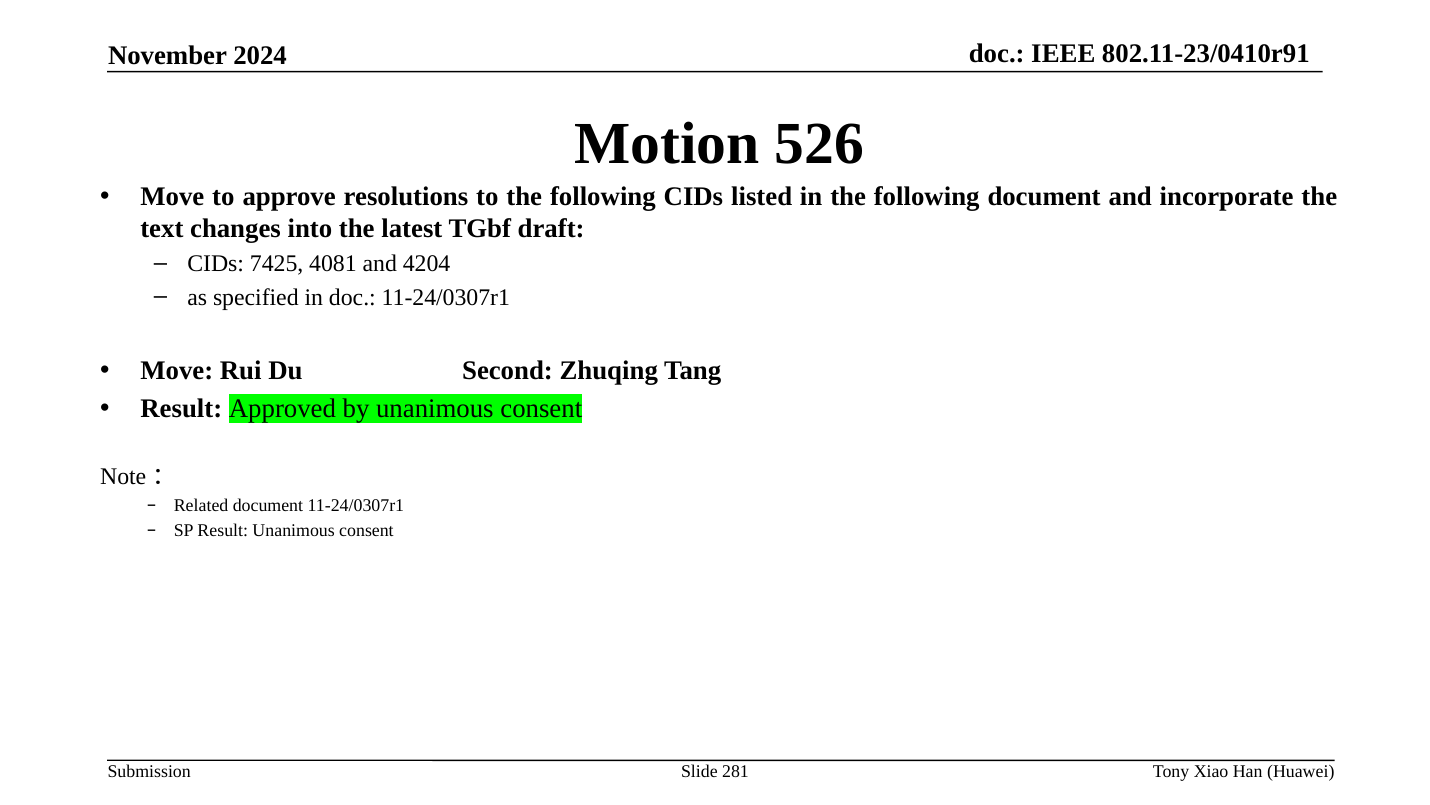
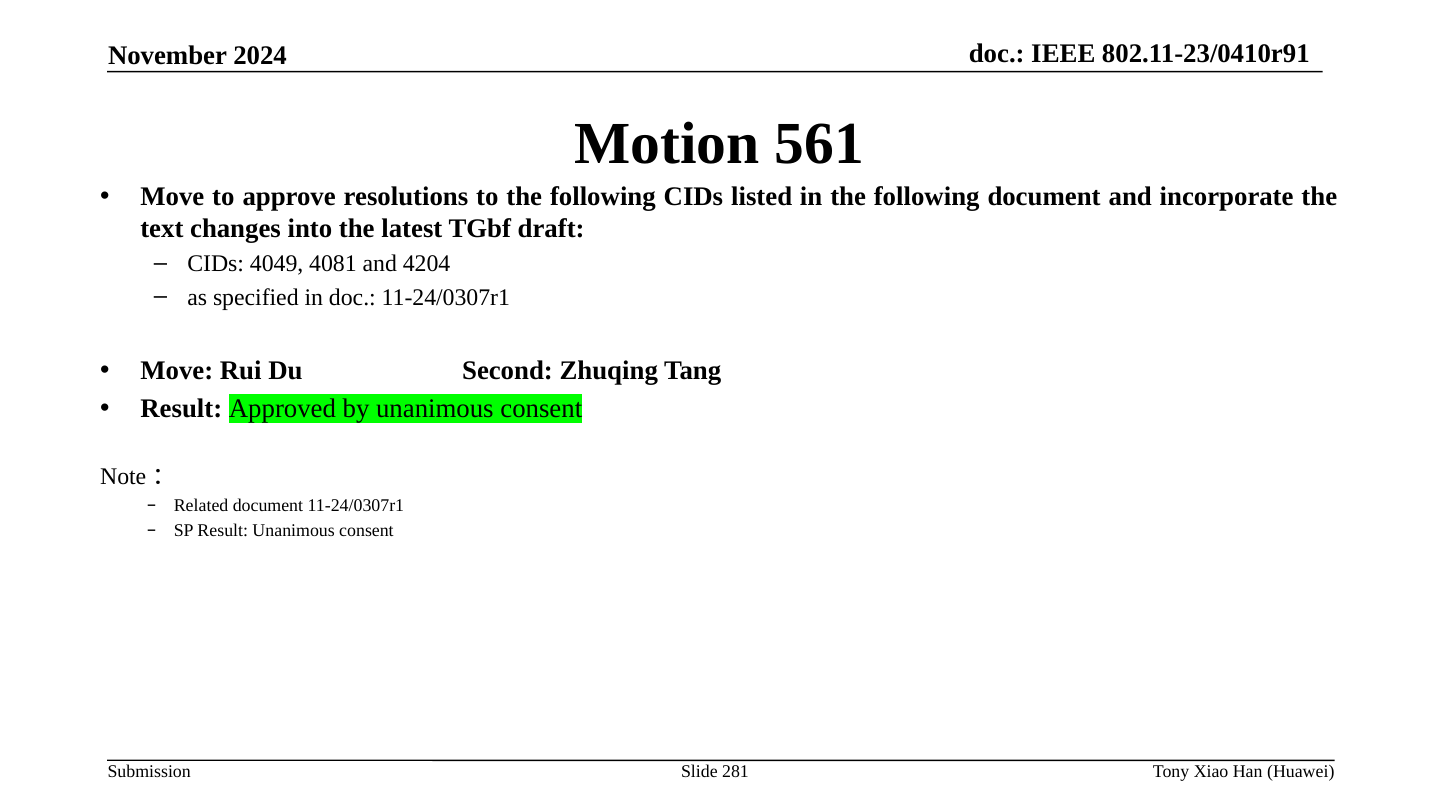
526: 526 -> 561 (819, 144)
7425: 7425 -> 4049 (277, 264)
